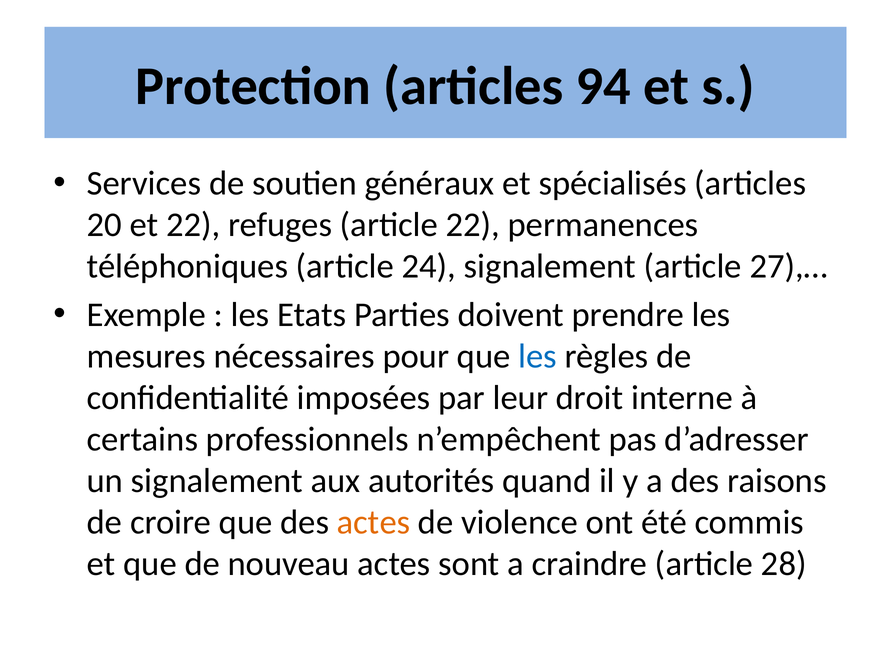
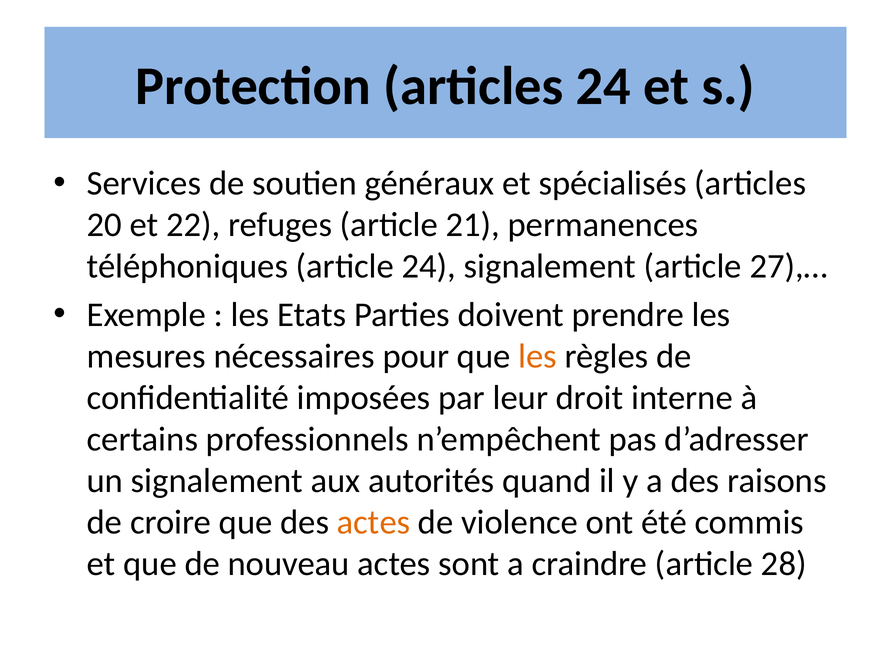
articles 94: 94 -> 24 (603, 86)
article 22: 22 -> 21 (473, 225)
les colour: blue -> orange (538, 356)
